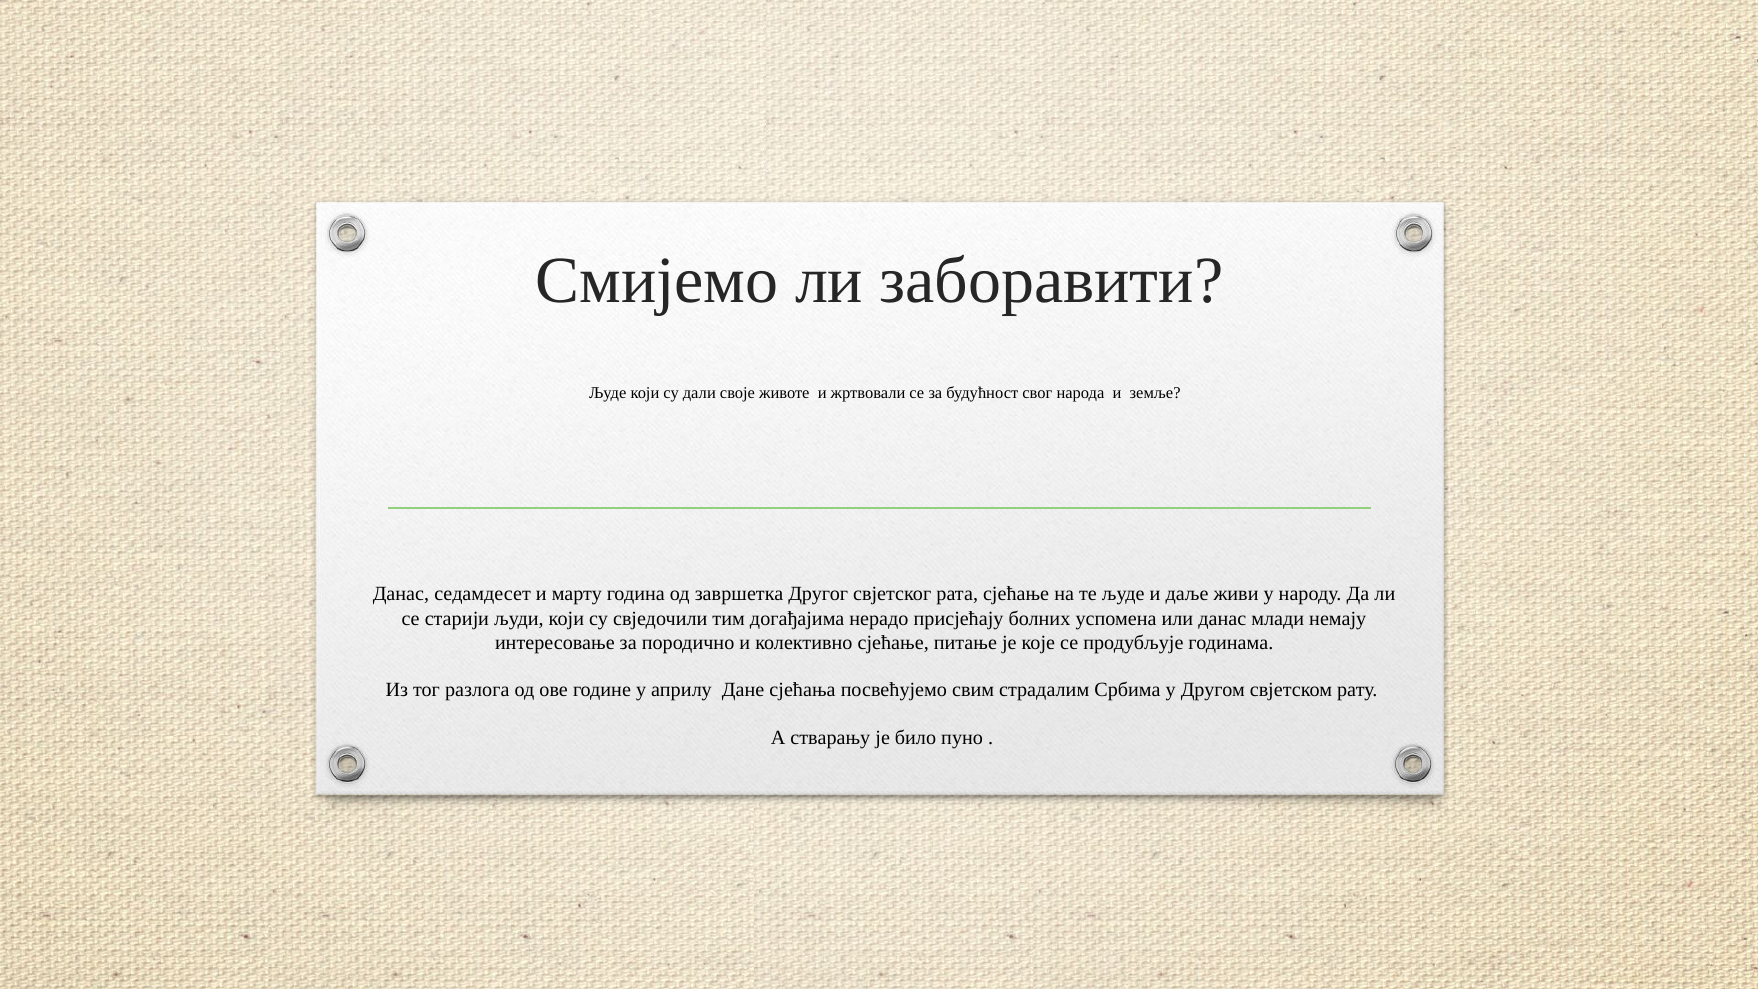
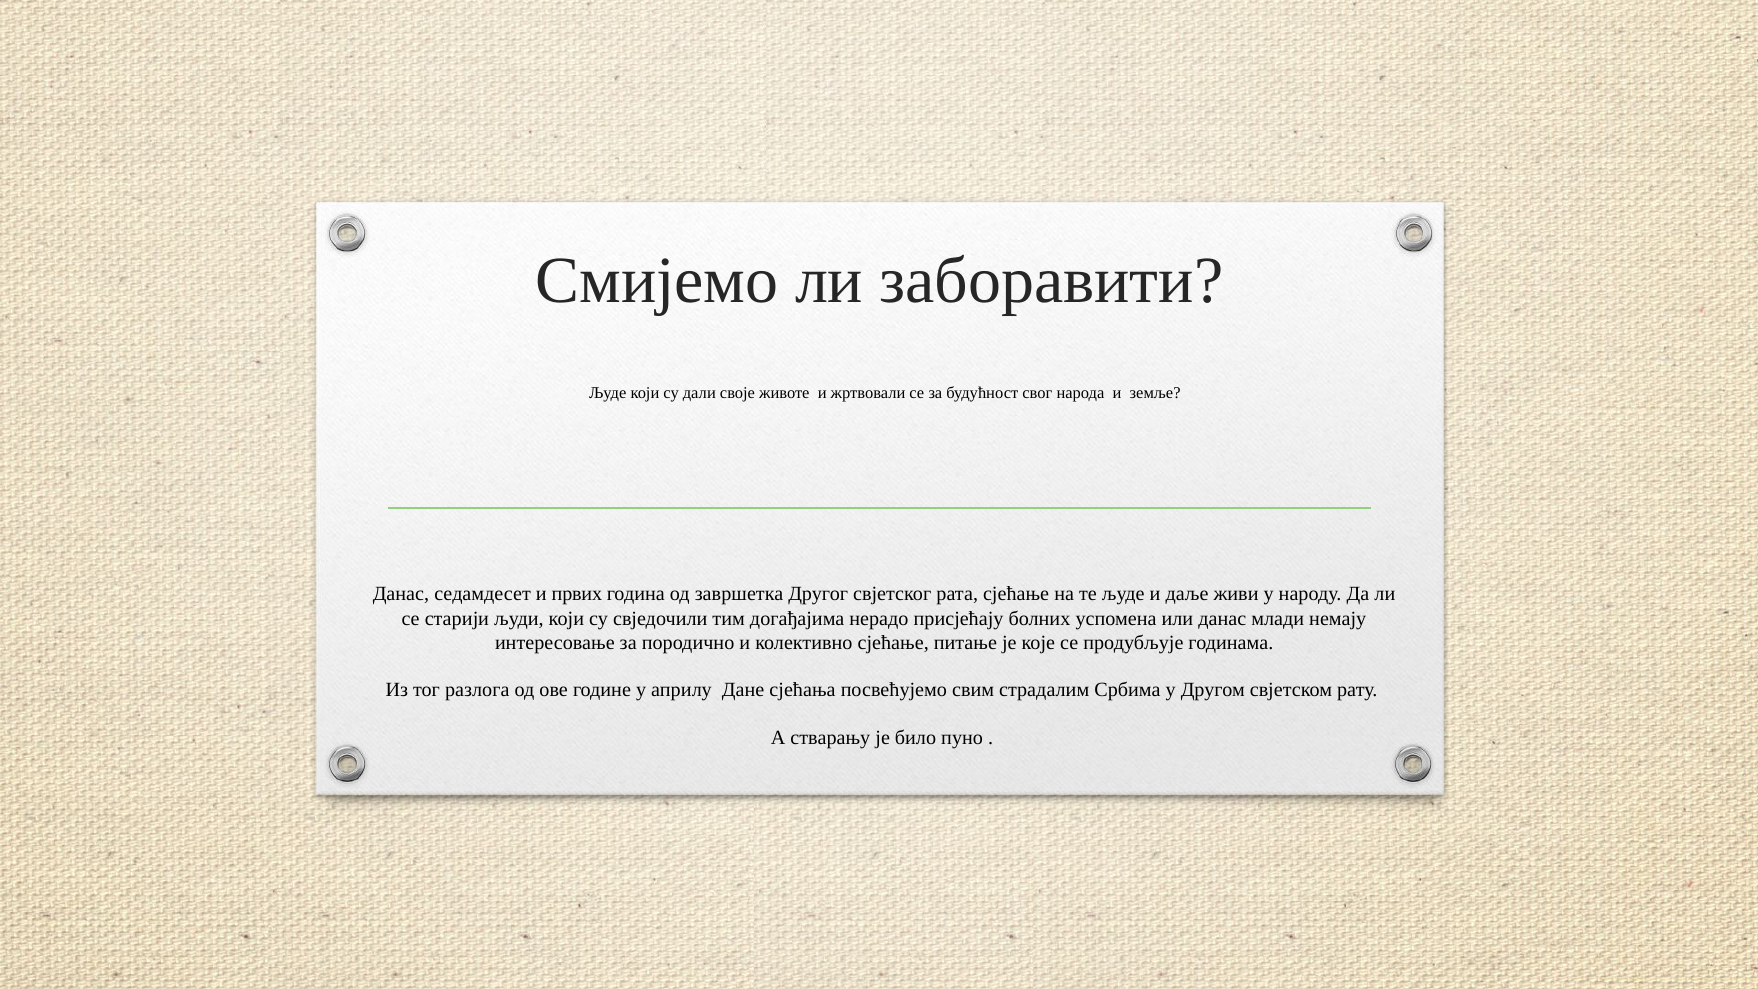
марту: марту -> првих (577, 594)
